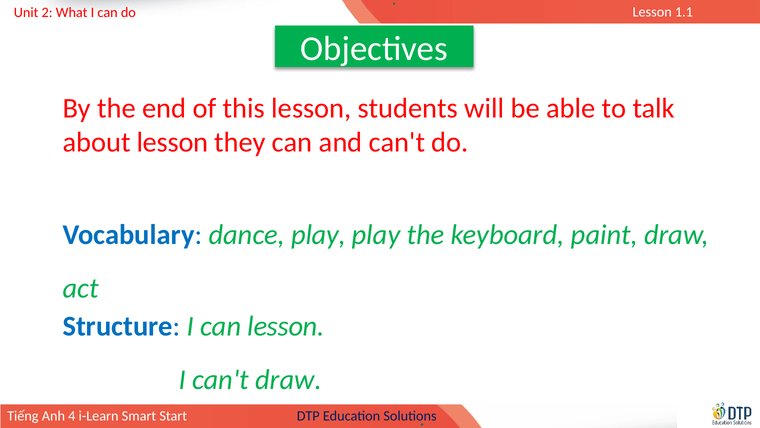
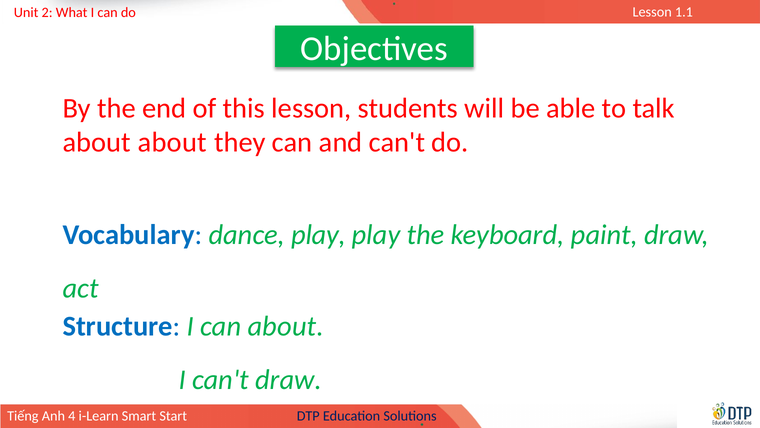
about lesson: lesson -> about (172, 142)
can lesson: lesson -> about (286, 326)
